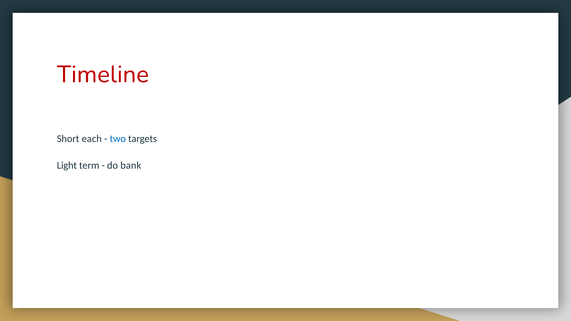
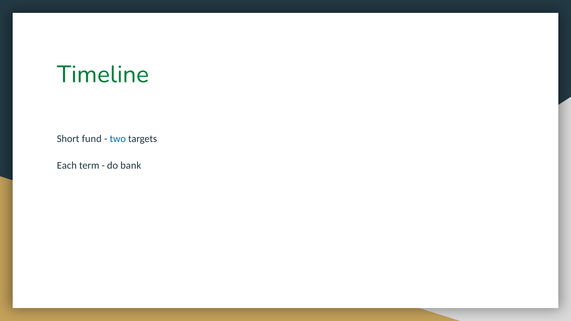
Timeline colour: red -> green (103, 74)
each: each -> fund (92, 139)
Light: Light -> Each (67, 166)
